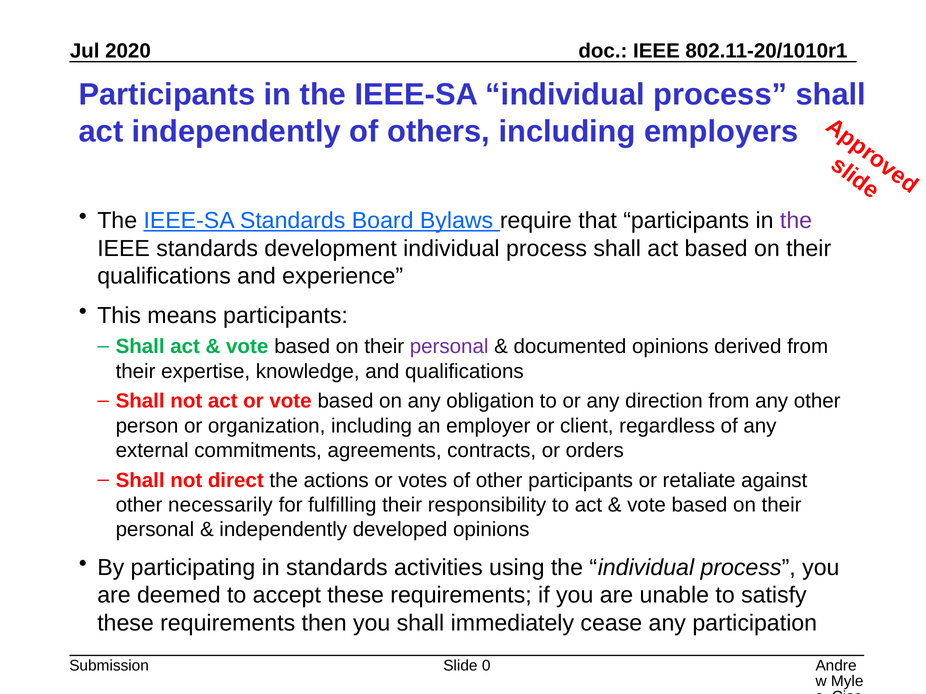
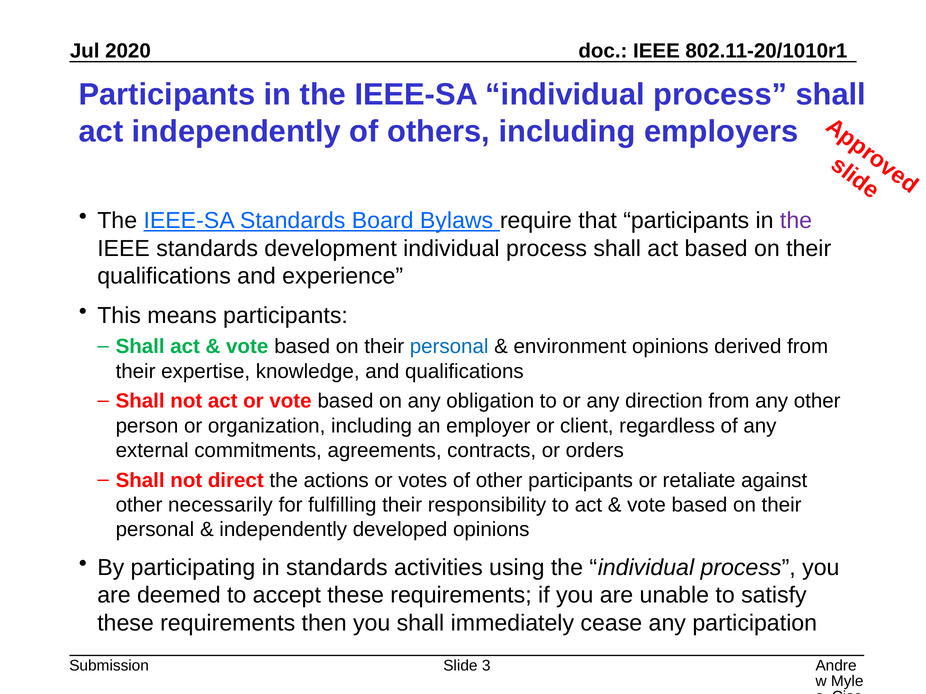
personal colour: purple -> blue (449, 347)
documented: documented -> environment (570, 347)
0: 0 -> 3 (486, 666)
